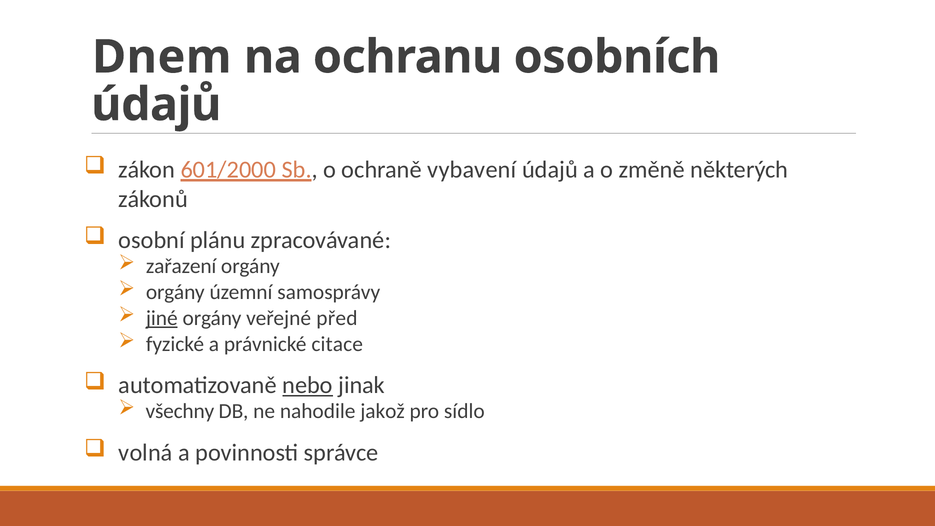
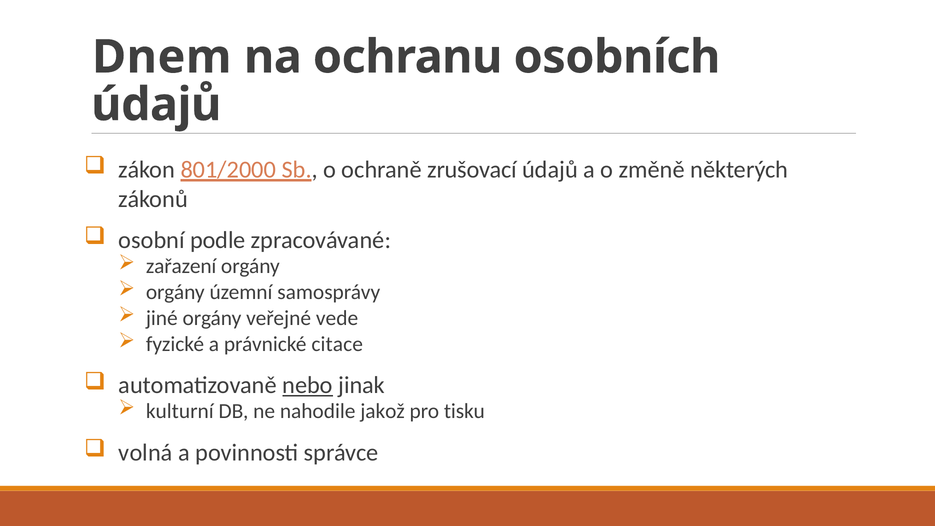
601/2000: 601/2000 -> 801/2000 (228, 170)
vybavení: vybavení -> zrušovací (472, 170)
plánu: plánu -> podle (218, 240)
jiné underline: present -> none (162, 318)
před: před -> vede (337, 318)
všechny: všechny -> kulturní (180, 411)
sídlo: sídlo -> tisku (464, 411)
